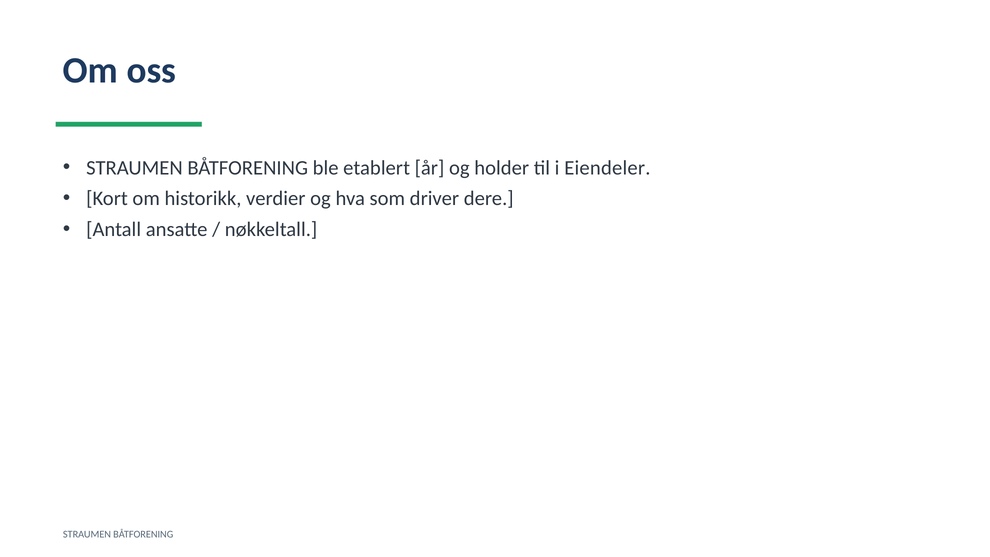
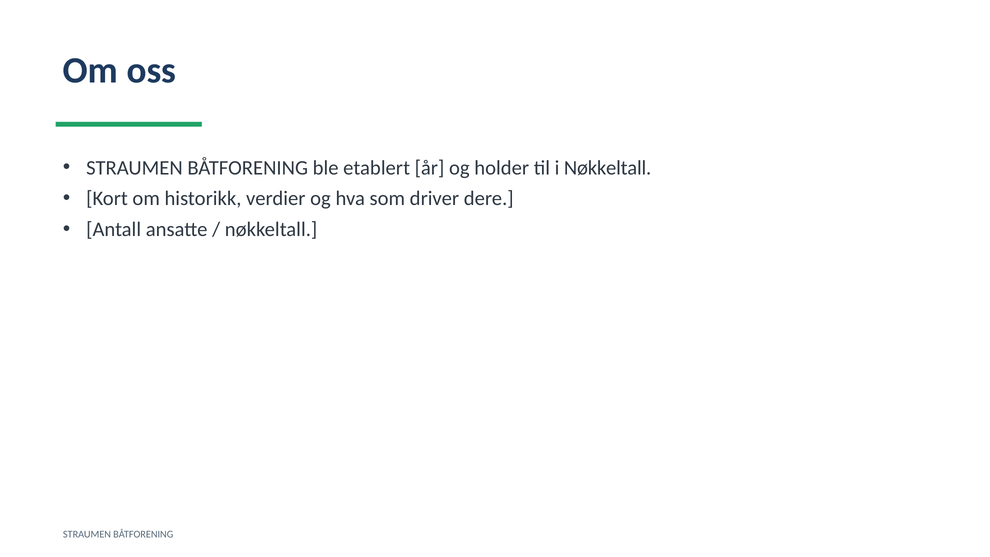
i Eiendeler: Eiendeler -> Nøkkeltall (608, 168)
